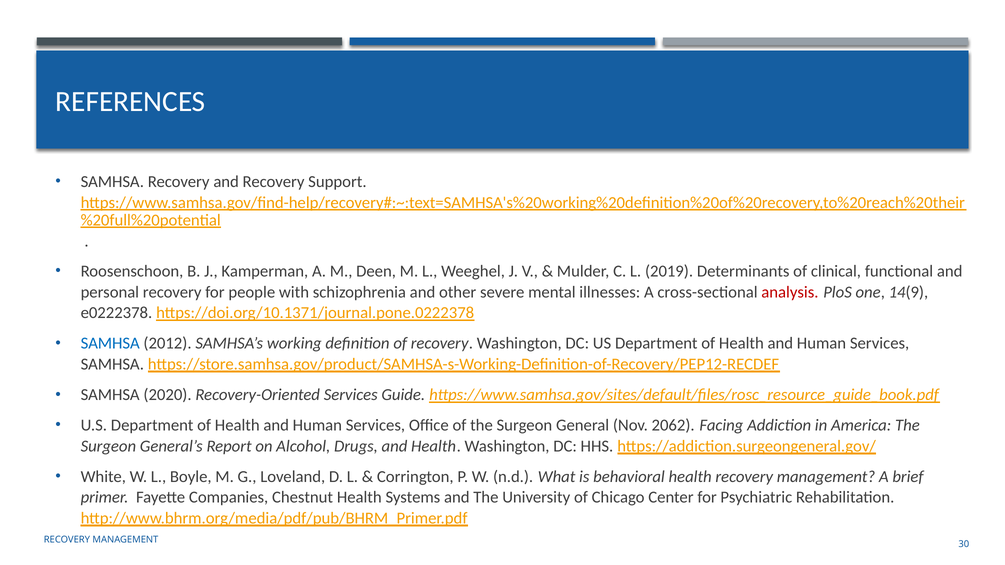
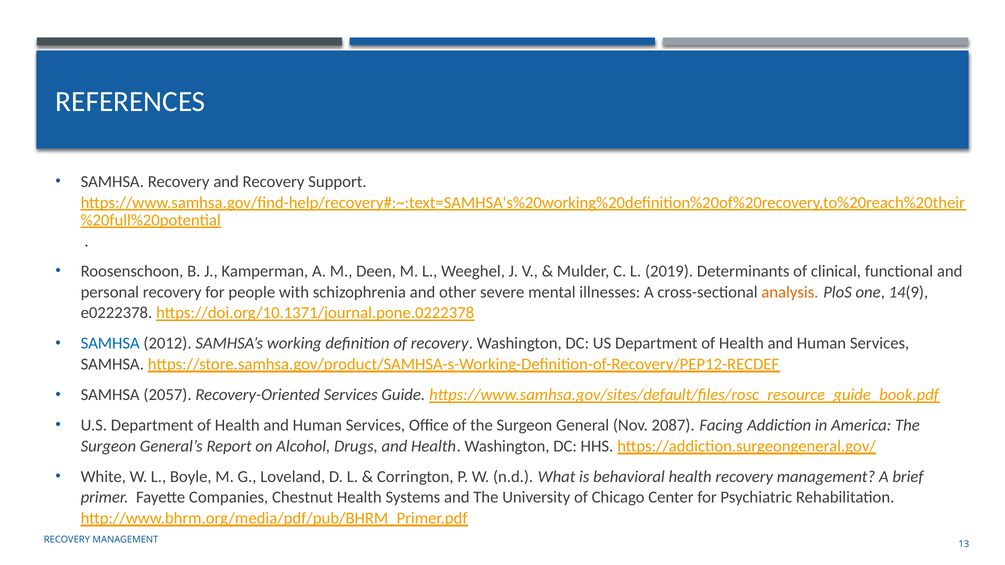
analysis colour: red -> orange (790, 292)
2020: 2020 -> 2057 (168, 395)
2062: 2062 -> 2087 (673, 426)
30: 30 -> 13 (964, 544)
